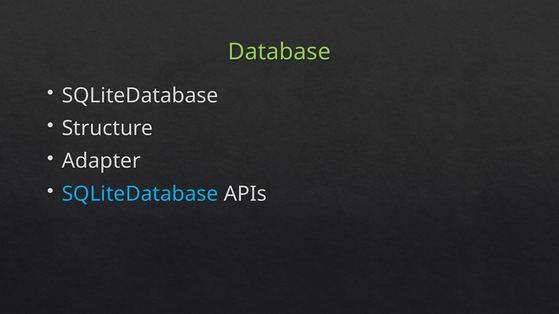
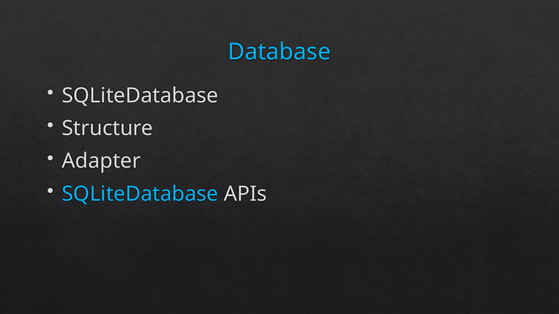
Database colour: light green -> light blue (279, 52)
